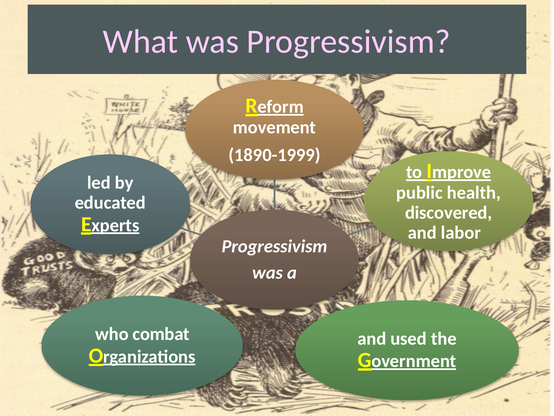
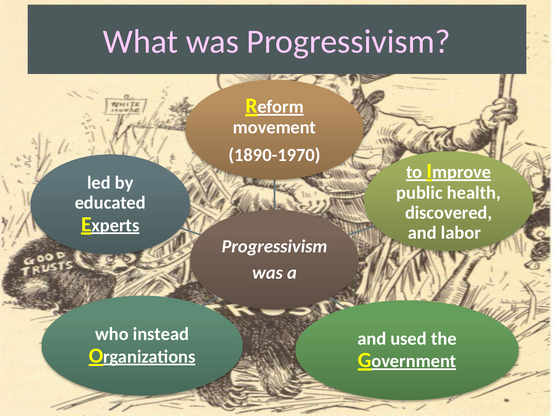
1890-1999: 1890-1999 -> 1890-1970 (275, 155)
combat: combat -> instead (161, 334)
